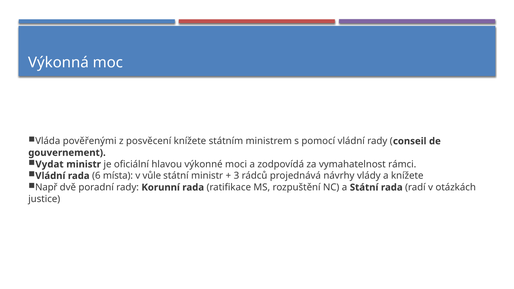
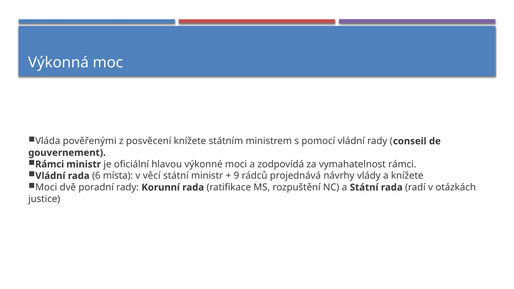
Vydat: Vydat -> Rámci (50, 164)
vůle: vůle -> věcí (152, 176)
3: 3 -> 9 (236, 176)
Např: Např -> Moci (46, 187)
